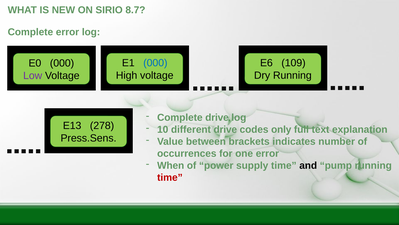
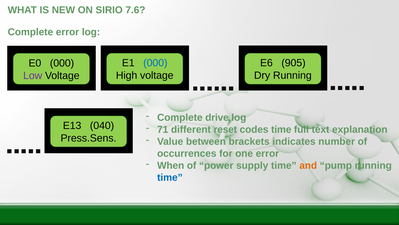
8.7: 8.7 -> 7.6 (135, 10)
109: 109 -> 905 (294, 63)
278: 278 -> 040 (102, 125)
10: 10 -> 71 (163, 129)
different drive: drive -> reset (225, 129)
codes only: only -> time (281, 129)
and colour: black -> orange (308, 165)
time colour: red -> blue (170, 177)
